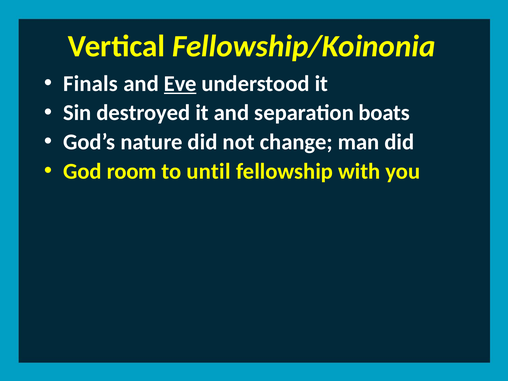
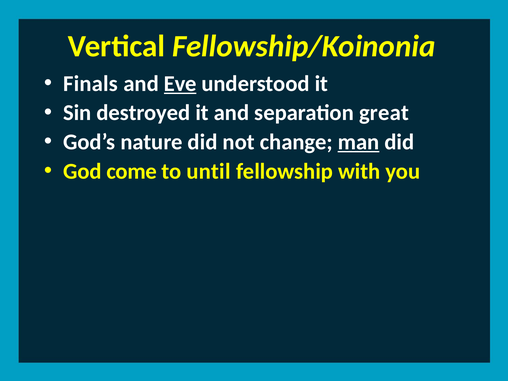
boats: boats -> great (384, 113)
man underline: none -> present (359, 142)
room: room -> come (132, 171)
